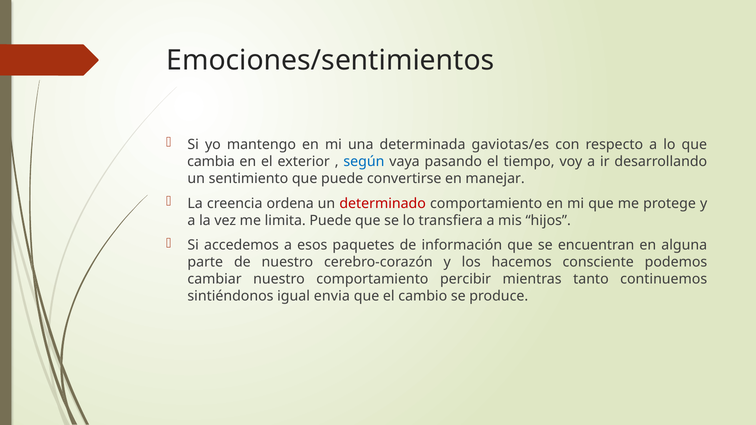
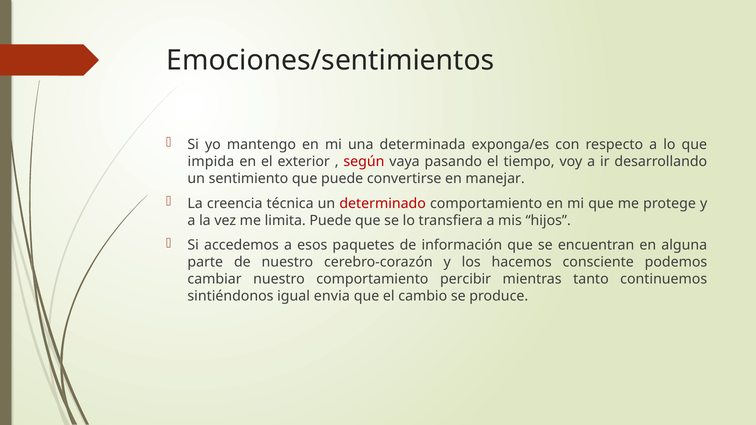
gaviotas/es: gaviotas/es -> exponga/es (510, 145)
cambia: cambia -> impida (211, 162)
según colour: blue -> red (364, 162)
ordena: ordena -> técnica (290, 204)
